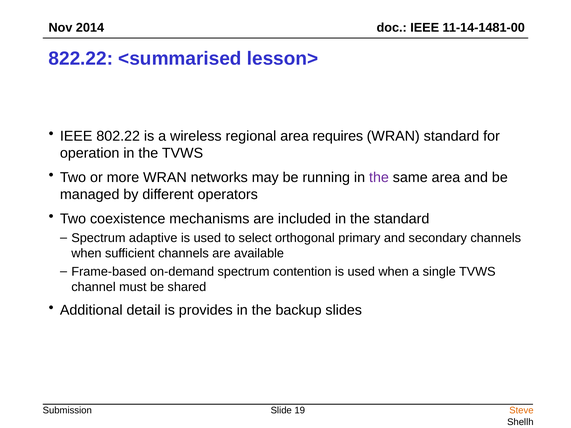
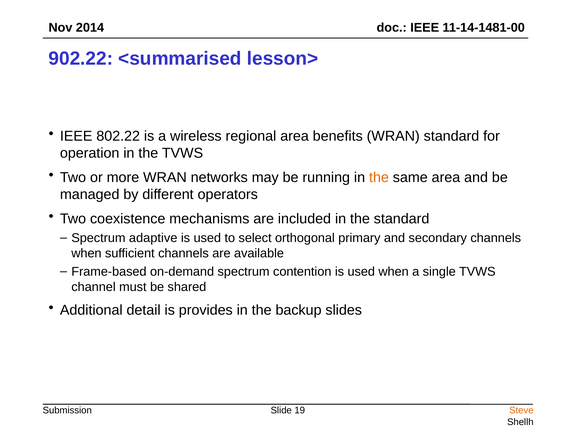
822.22: 822.22 -> 902.22 (81, 58)
requires: requires -> benefits (338, 136)
the colour: purple -> orange (379, 178)
